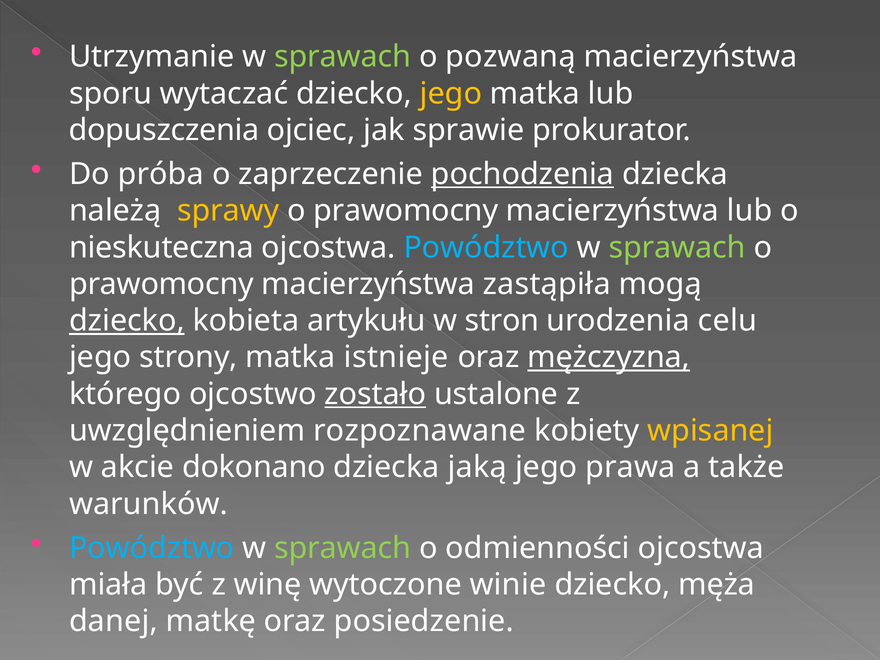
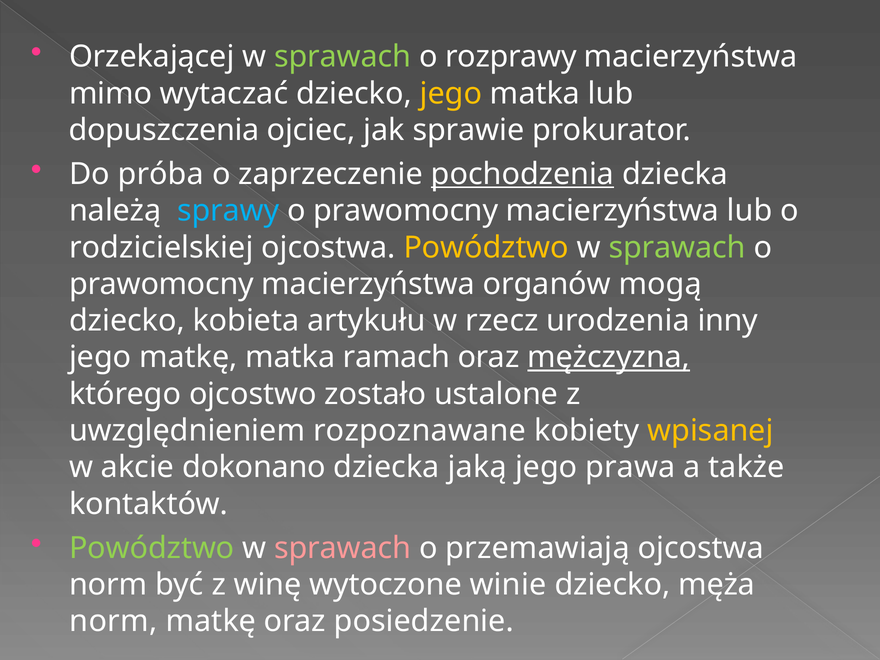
Utrzymanie: Utrzymanie -> Orzekającej (152, 57)
pozwaną: pozwaną -> rozprawy (511, 57)
sporu: sporu -> mimo (111, 93)
sprawy colour: yellow -> light blue (228, 211)
nieskuteczna: nieskuteczna -> rodzicielskiej (161, 247)
Powództwo colour: light blue -> yellow (486, 247)
zastąpiła: zastąpiła -> organów (547, 284)
dziecko underline: present -> none (127, 321)
stron: stron -> rzecz (502, 321)
celu: celu -> inny (728, 321)
jego strony: strony -> matkę (188, 357)
istnieje: istnieje -> ramach (397, 357)
zostało underline: present -> none (375, 394)
warunków: warunków -> kontaktów (149, 504)
Powództwo colour: light blue -> light green (152, 548)
sprawach colour: light green -> pink (343, 548)
odmienności: odmienności -> przemawiają (538, 548)
miała: miała -> norm (108, 585)
danej: danej -> norm (113, 621)
